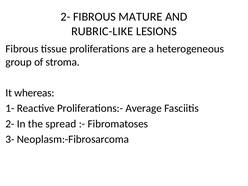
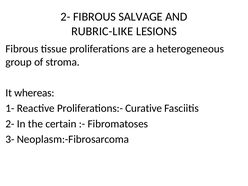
MATURE: MATURE -> SALVAGE (141, 17)
Average: Average -> Curative (144, 108)
spread: spread -> certain (61, 124)
